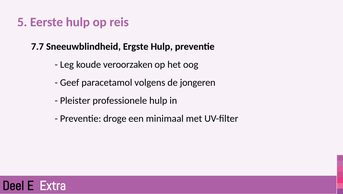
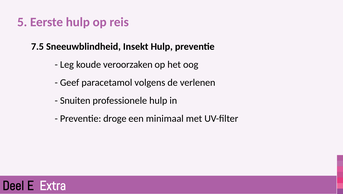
7.7: 7.7 -> 7.5 (37, 47)
Ergste: Ergste -> Insekt (136, 47)
jongeren: jongeren -> verlenen (198, 83)
Pleister: Pleister -> Snuiten (75, 101)
